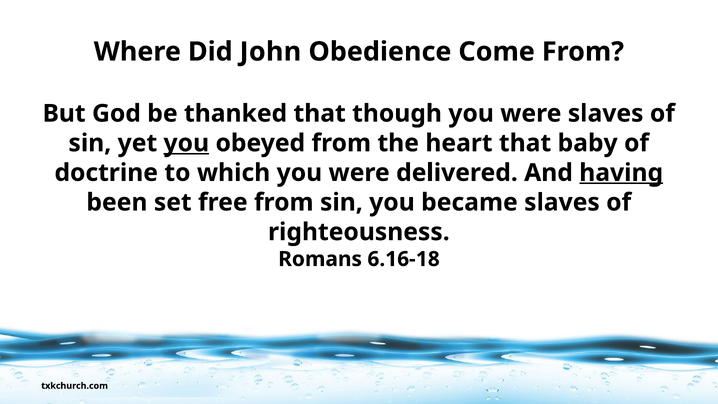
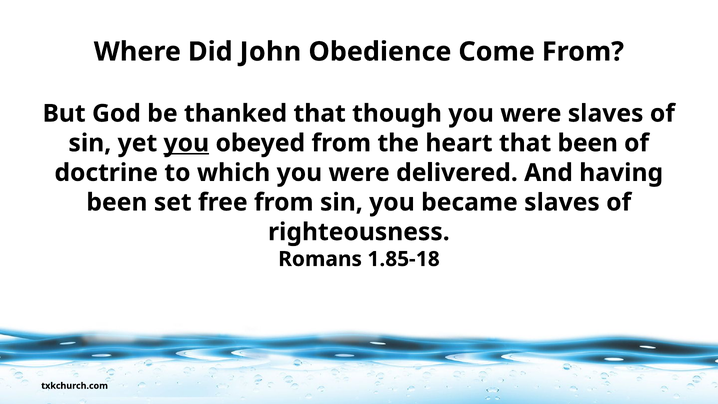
that baby: baby -> been (588, 143)
having underline: present -> none (621, 173)
6.16-18: 6.16-18 -> 1.85-18 (404, 259)
